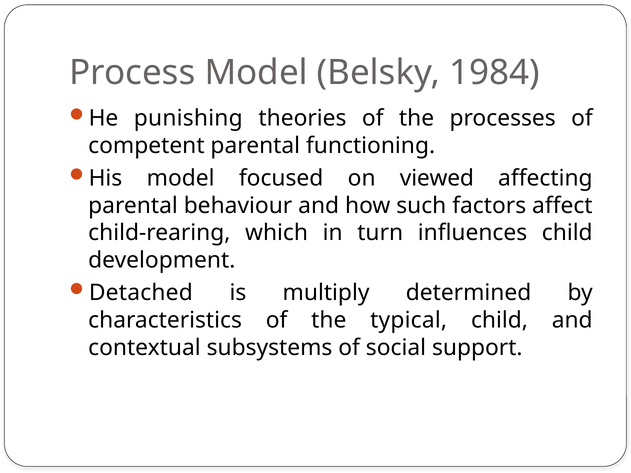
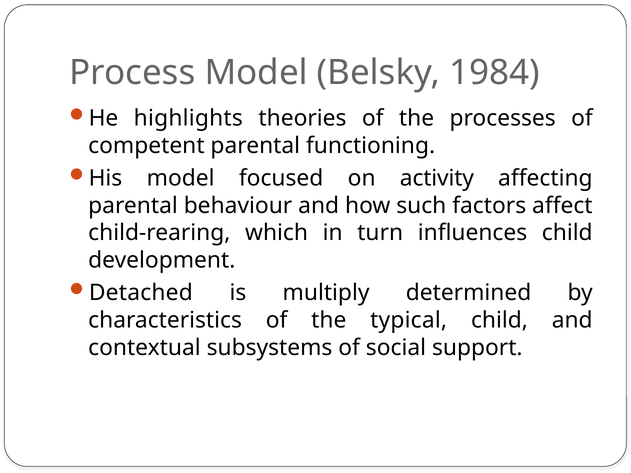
punishing: punishing -> highlights (188, 118)
viewed: viewed -> activity (437, 178)
